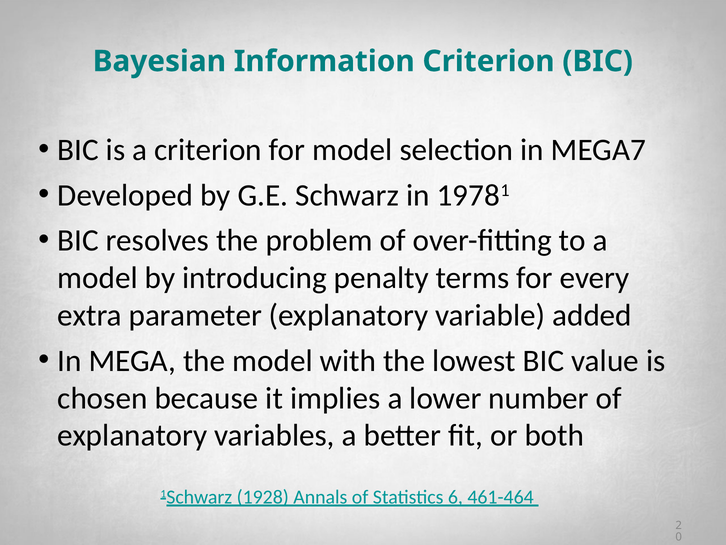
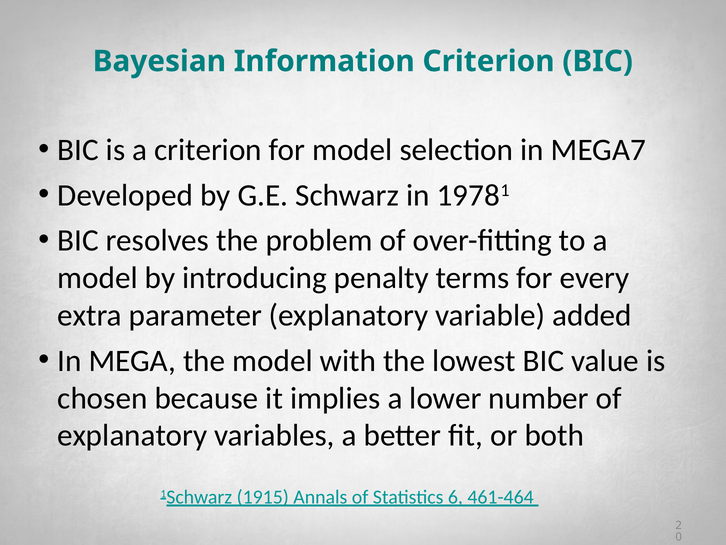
1928: 1928 -> 1915 (263, 497)
